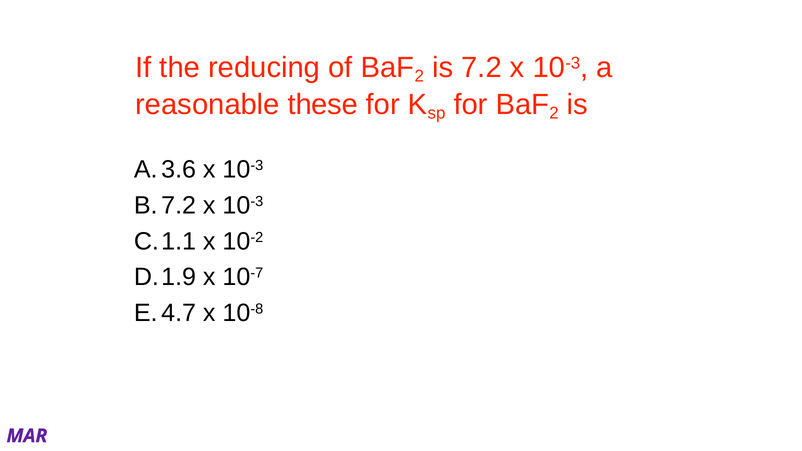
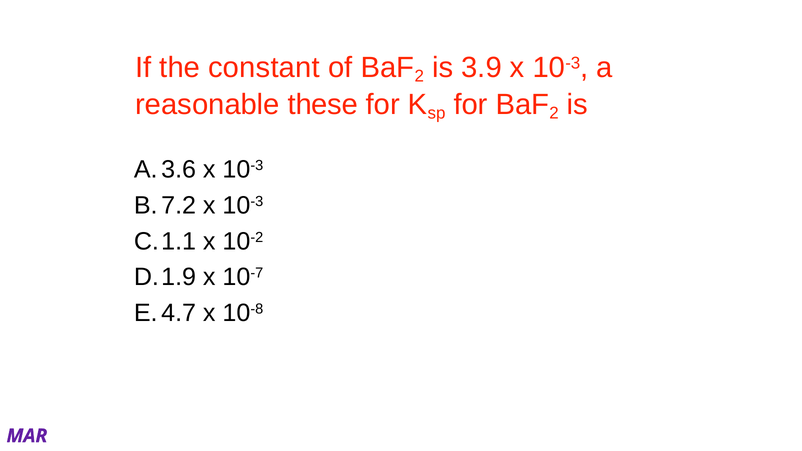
reducing: reducing -> constant (264, 68)
7.2: 7.2 -> 3.9 (482, 68)
